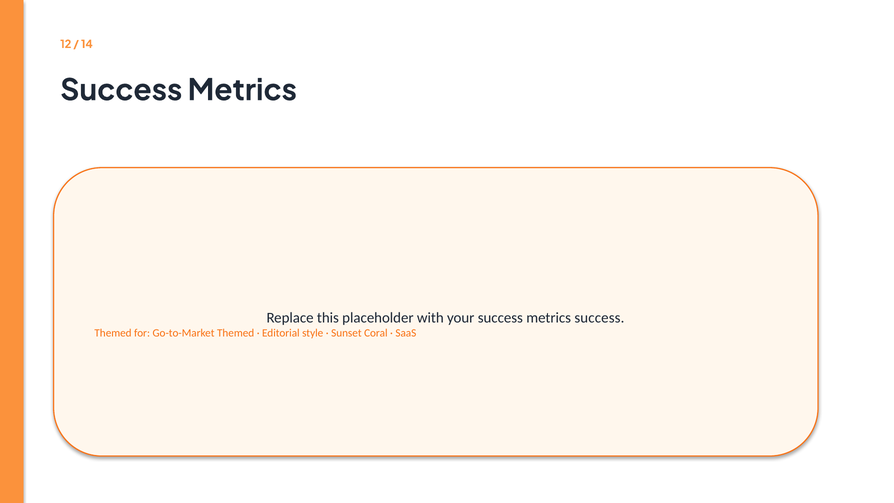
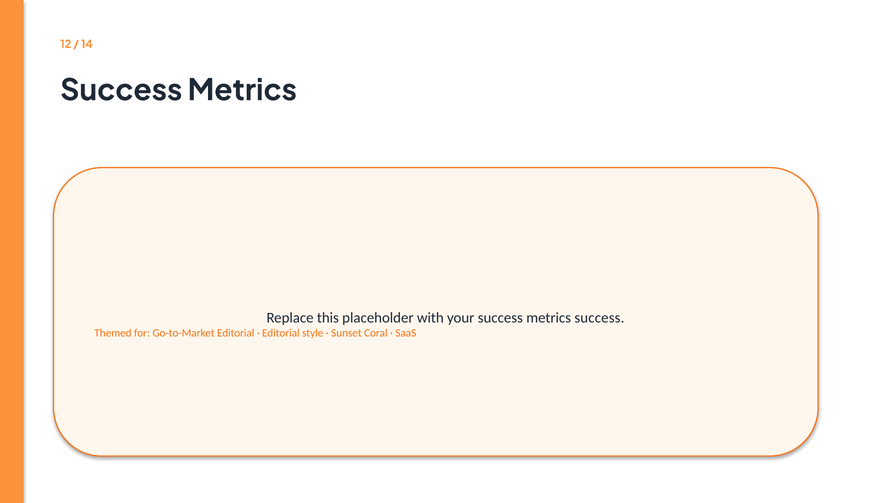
Go-to-Market Themed: Themed -> Editorial (236, 333)
